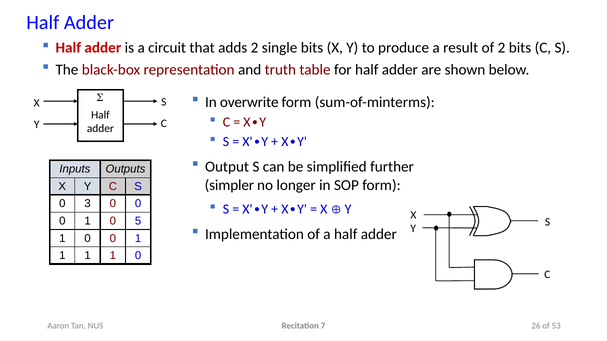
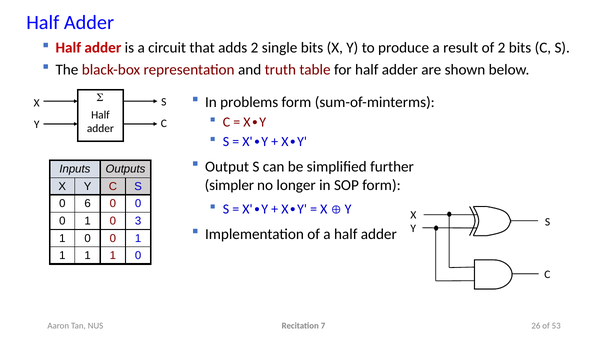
overwrite: overwrite -> problems (249, 102)
3: 3 -> 6 (88, 204)
5: 5 -> 3 (138, 221)
